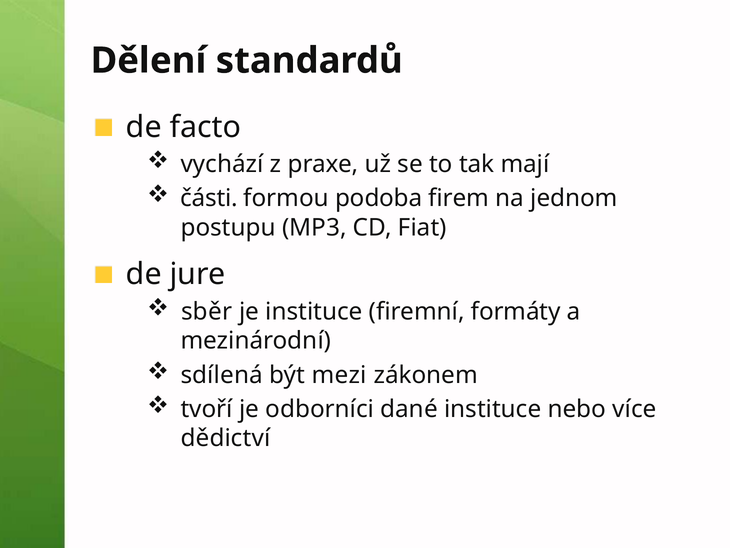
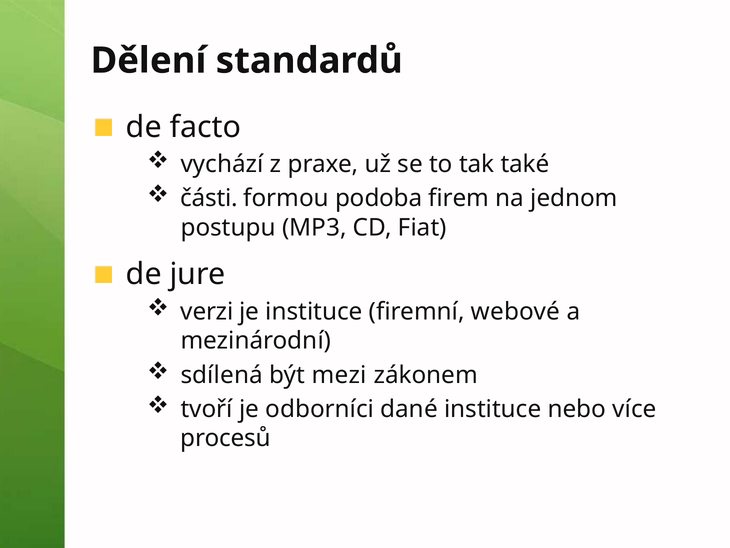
mají: mají -> také (525, 164)
sběr: sběr -> verzi (207, 311)
formáty: formáty -> webové (516, 311)
dědictví: dědictví -> procesů (226, 438)
